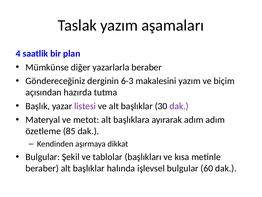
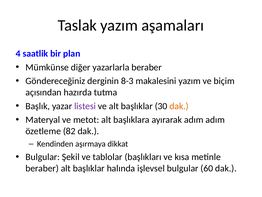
6-3: 6-3 -> 8-3 (127, 81)
dak colour: purple -> orange (179, 106)
85: 85 -> 82 (69, 131)
